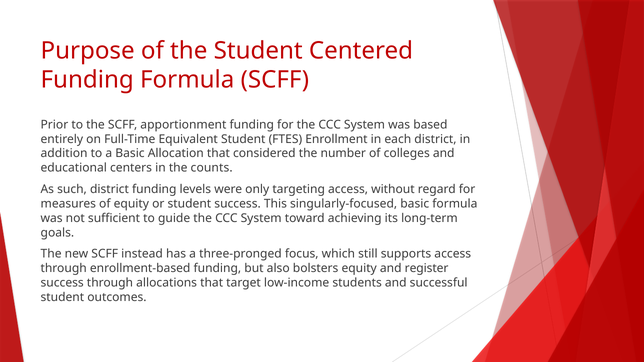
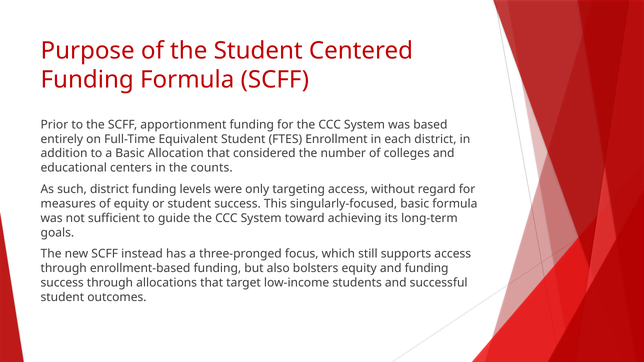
and register: register -> funding (427, 268)
